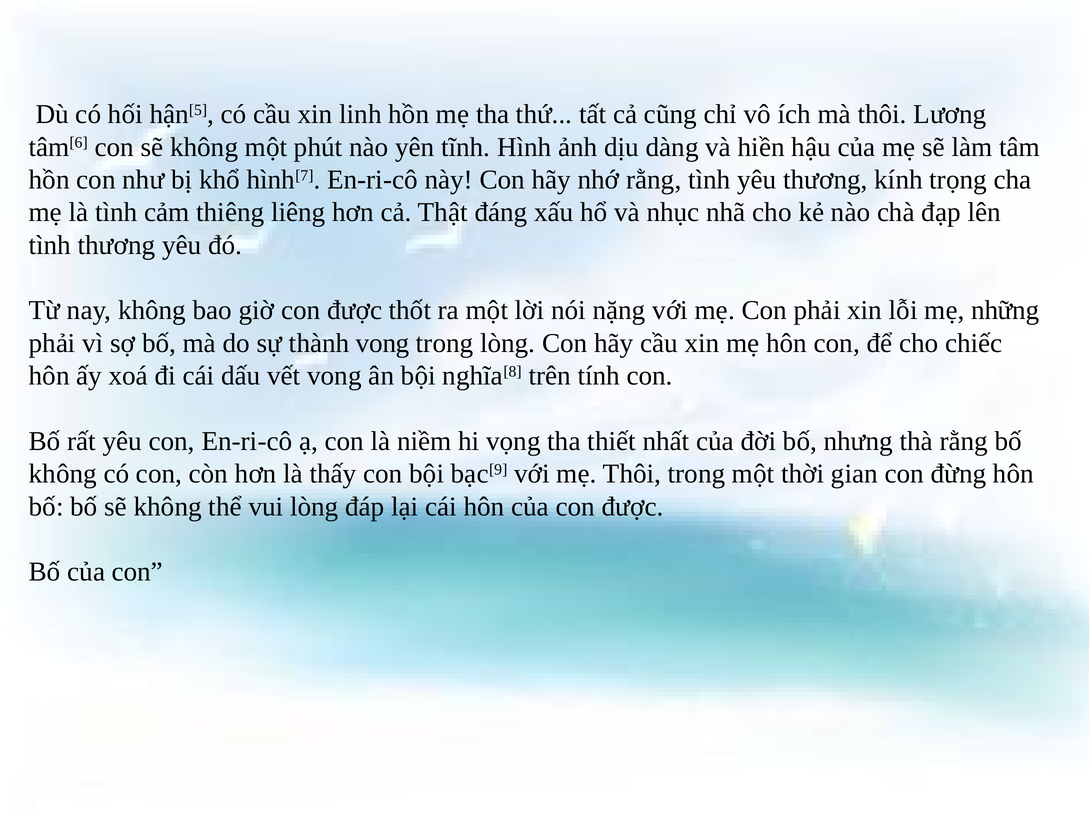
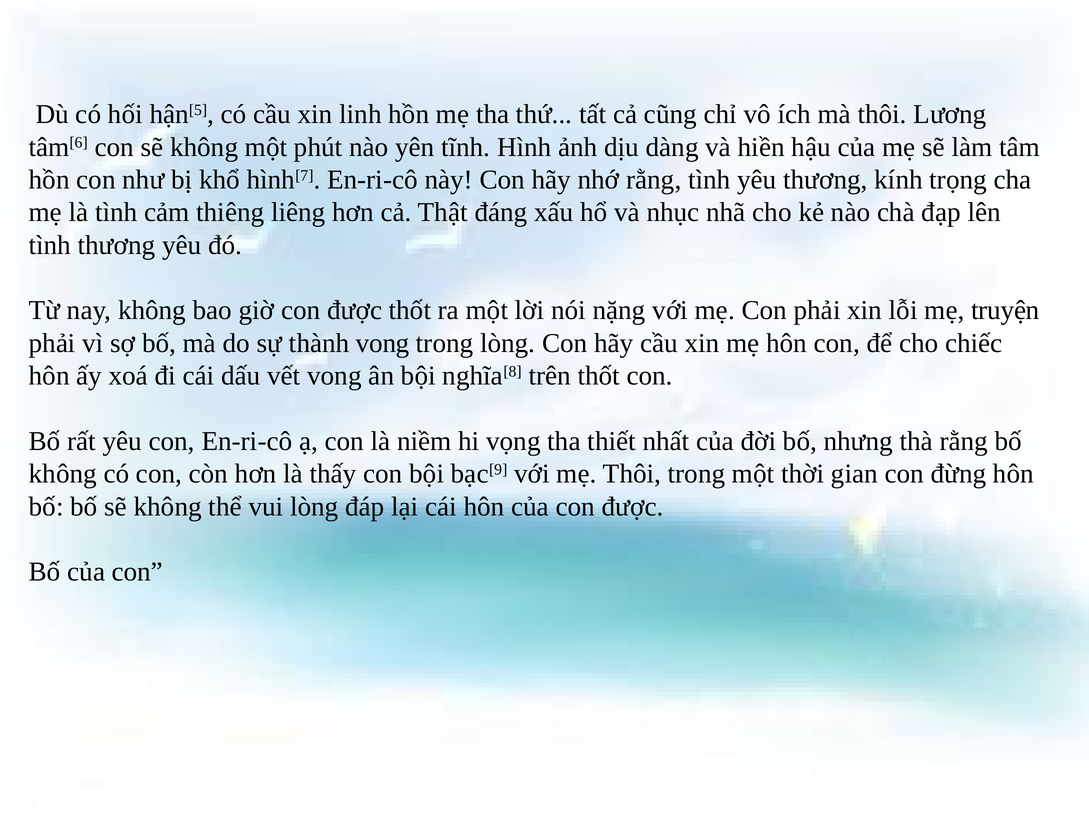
những: những -> truyện (1005, 310)
trên tính: tính -> thốt (599, 376)
